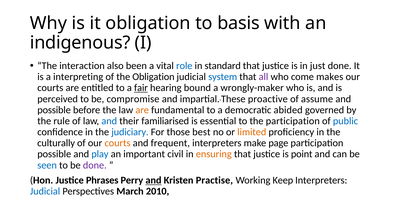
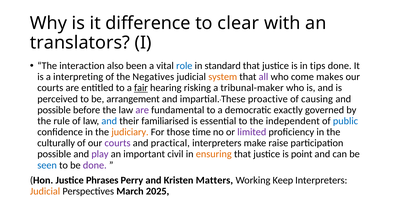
it obligation: obligation -> difference (148, 23)
basis: basis -> clear (238, 23)
indigenous: indigenous -> translators (80, 43)
just: just -> tips (318, 66)
the Obligation: Obligation -> Negatives (153, 77)
system colour: blue -> orange (223, 77)
bound: bound -> risking (197, 88)
wrongly-maker: wrongly-maker -> tribunal-maker (252, 88)
compromise: compromise -> arrangement (133, 99)
assume: assume -> causing (317, 99)
are colour: orange -> purple (142, 110)
abided: abided -> exactly (288, 110)
the participation: participation -> independent (293, 121)
judiciary colour: blue -> orange (130, 132)
best: best -> time (202, 132)
limited colour: orange -> purple (252, 132)
courts colour: orange -> purple (118, 143)
frequent: frequent -> practical (170, 143)
page: page -> raise (278, 143)
play colour: blue -> purple (100, 154)
and underline: present -> none (153, 180)
Practise: Practise -> Matters (214, 180)
Judicial colour: blue -> orange (45, 191)
2010: 2010 -> 2025 (158, 191)
